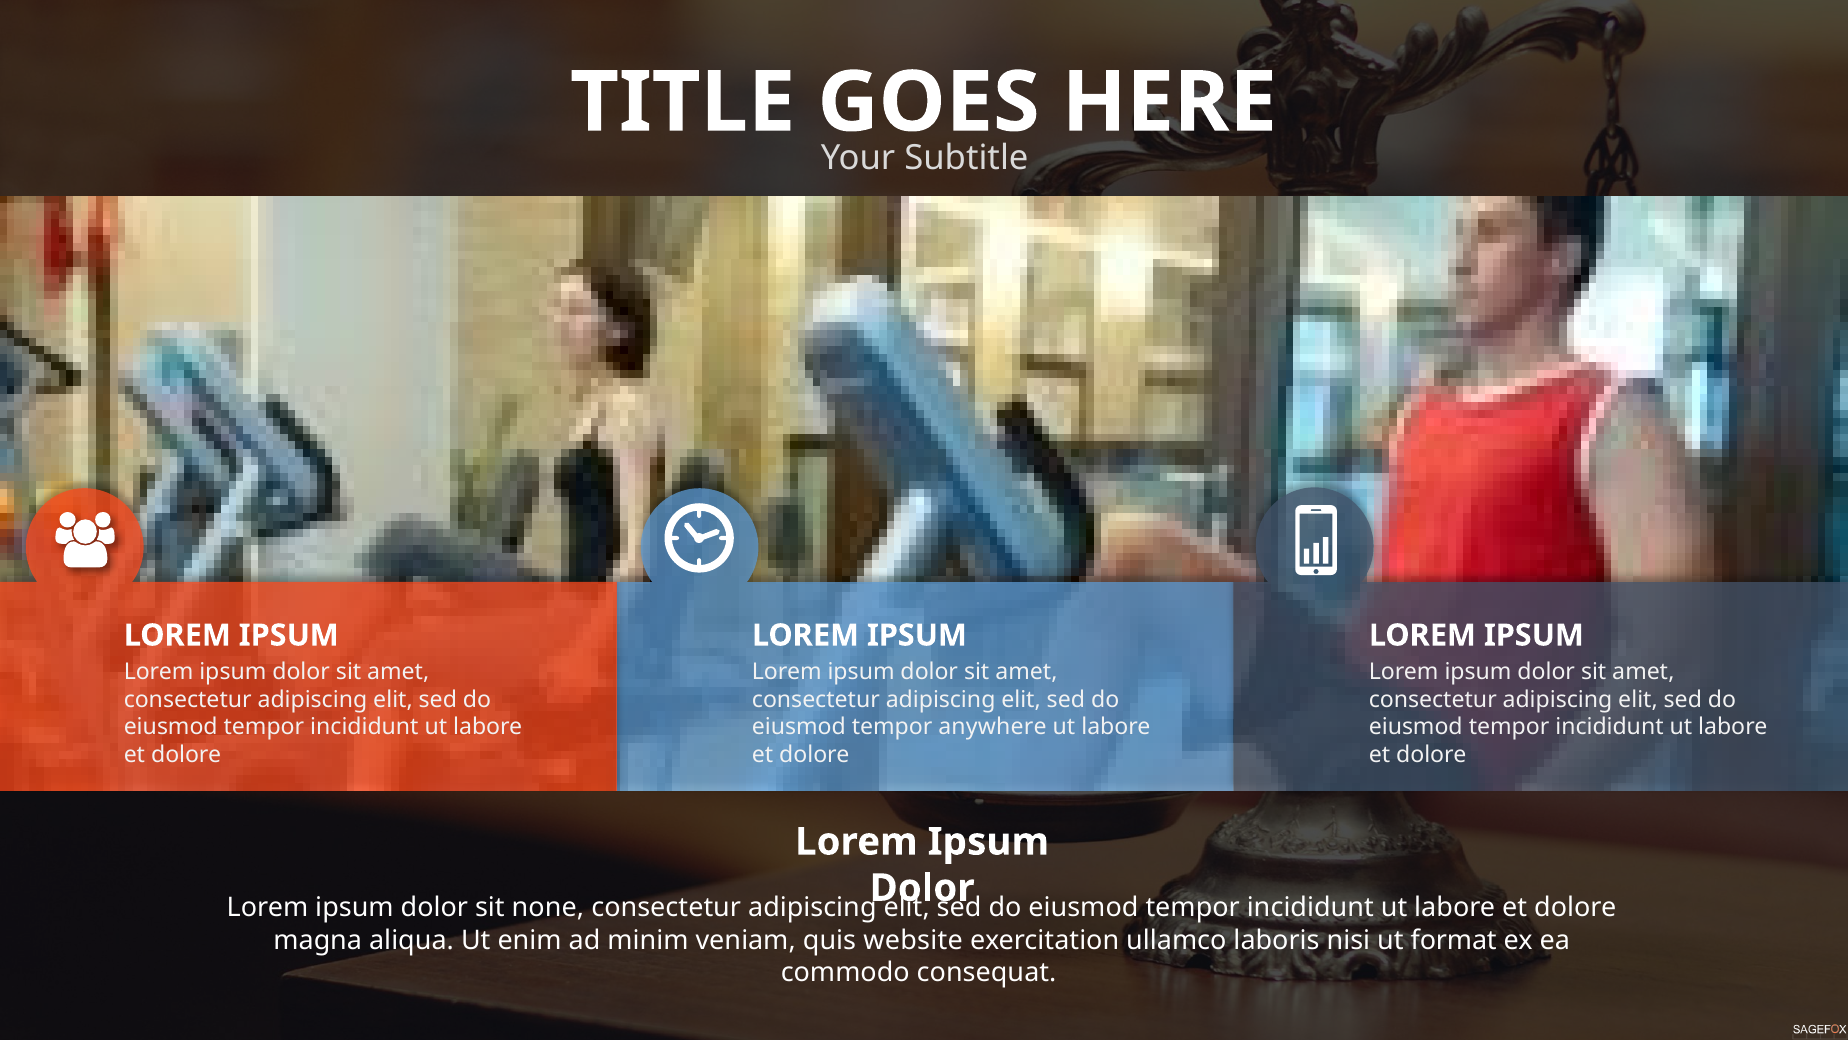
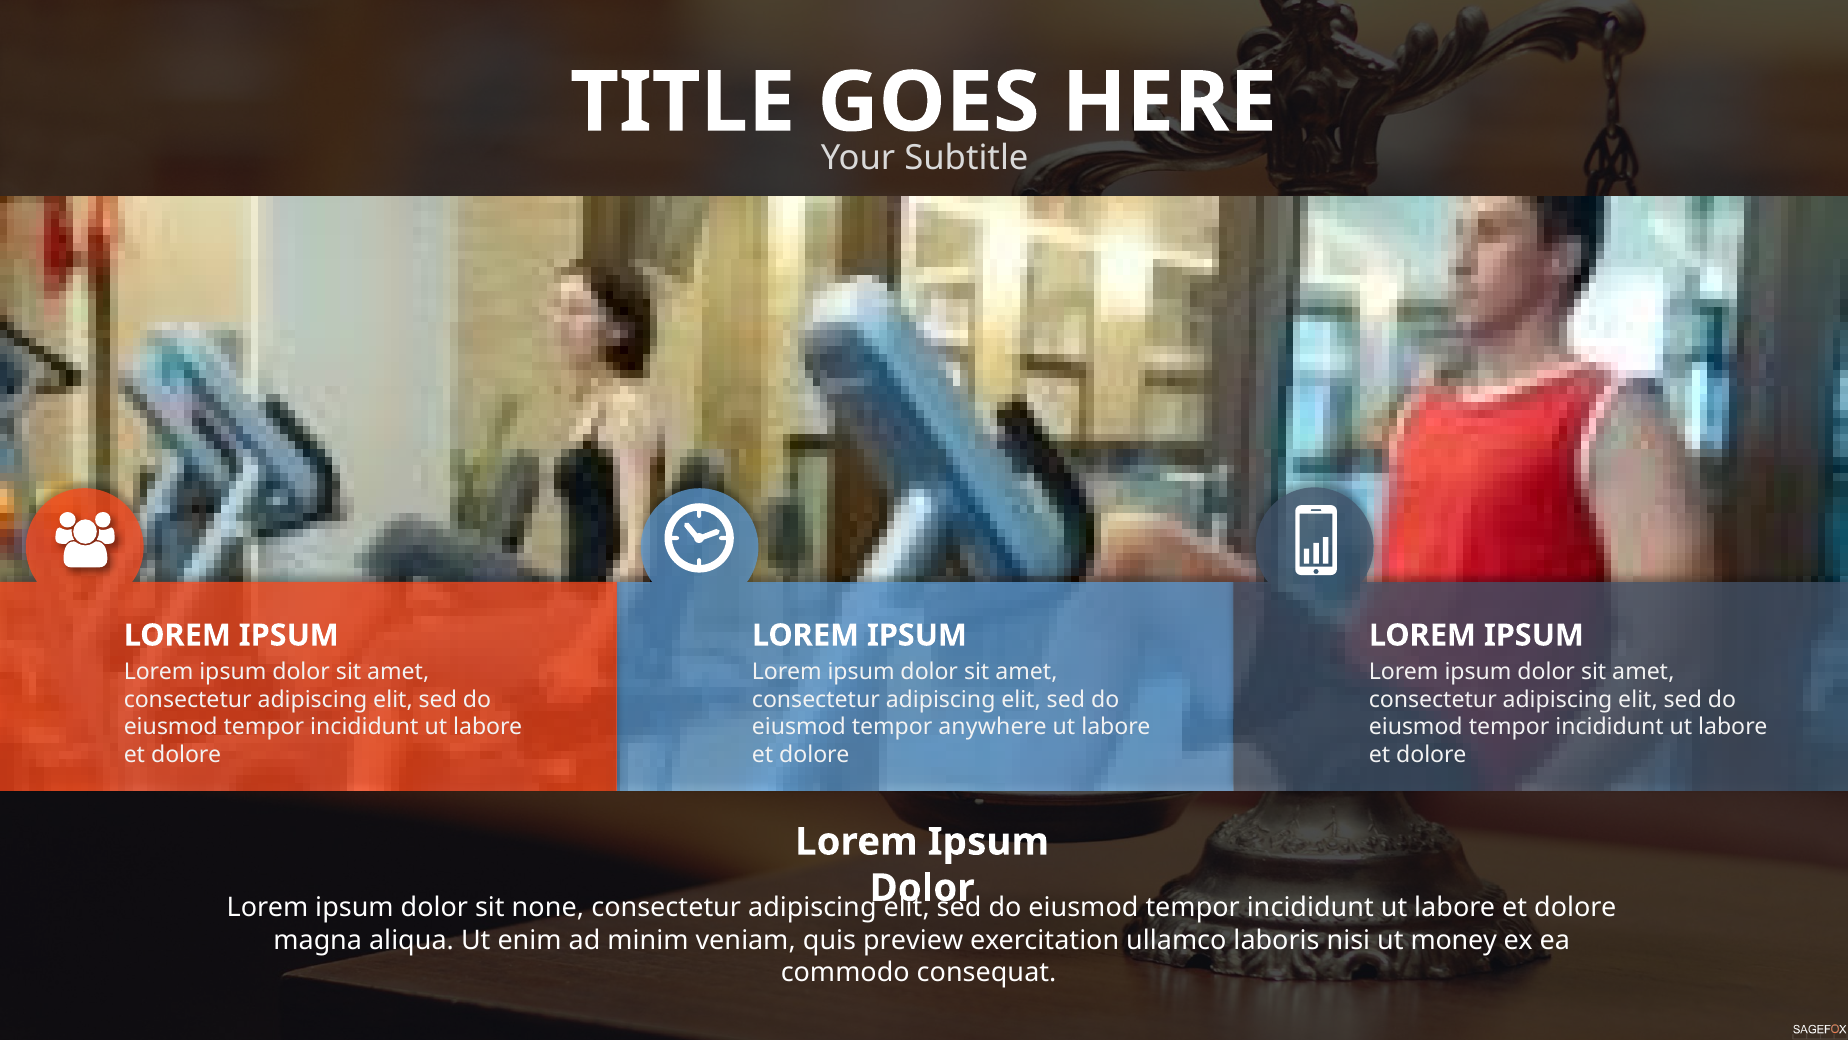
website: website -> preview (913, 940)
format: format -> money (1454, 940)
